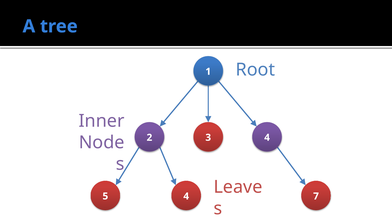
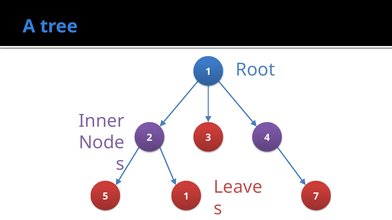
5 4: 4 -> 1 (186, 197)
